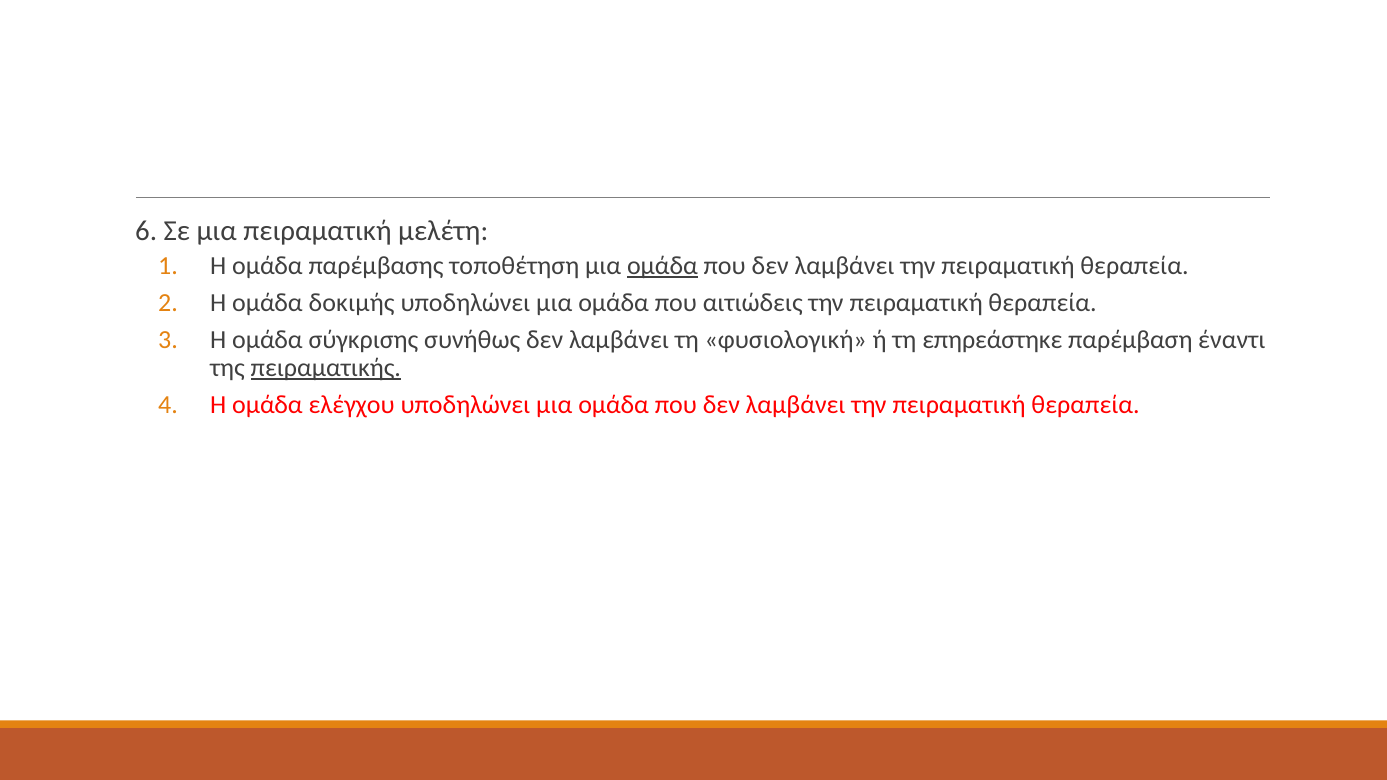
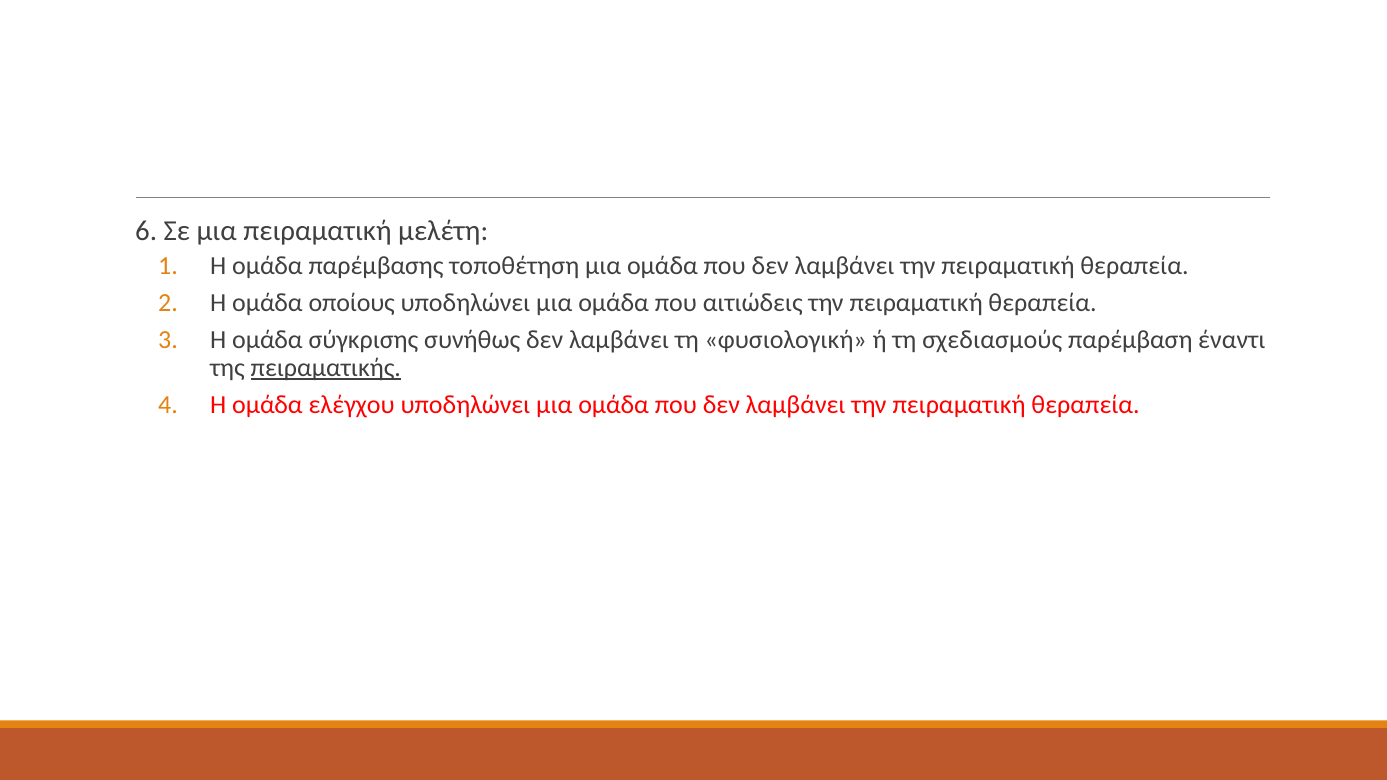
ομάδα underline: present -> none (662, 266)
δοκιμής: δοκιμής -> οποίους (352, 303)
επηρεάστηκε: επηρεάστηκε -> σχεδιασμούς (992, 340)
